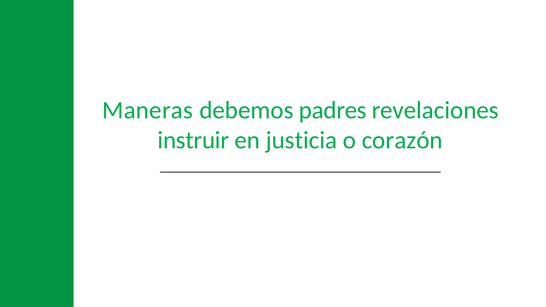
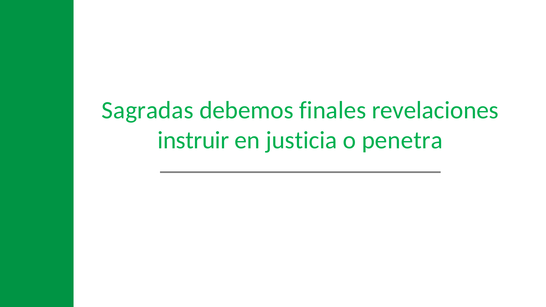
Maneras: Maneras -> Sagradas (148, 110)
padres: padres -> finales (333, 110)
corazón: corazón -> penetra (402, 140)
